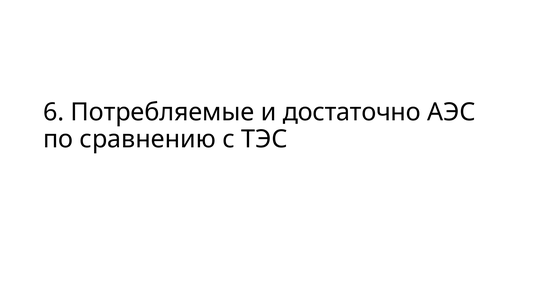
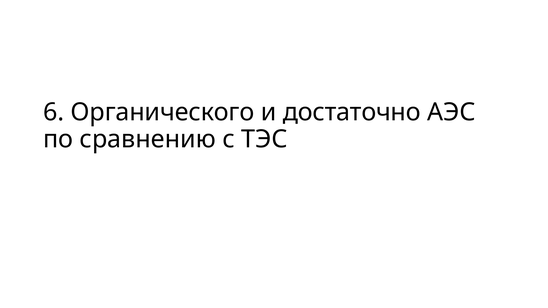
Потребляемые: Потребляемые -> Органического (163, 112)
